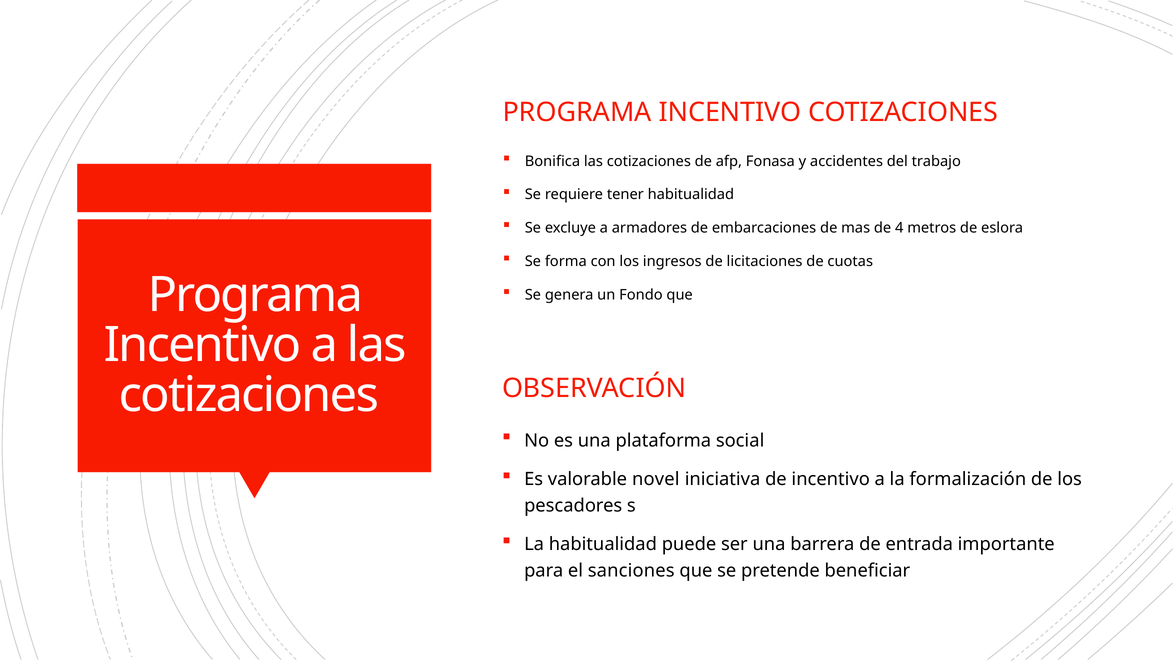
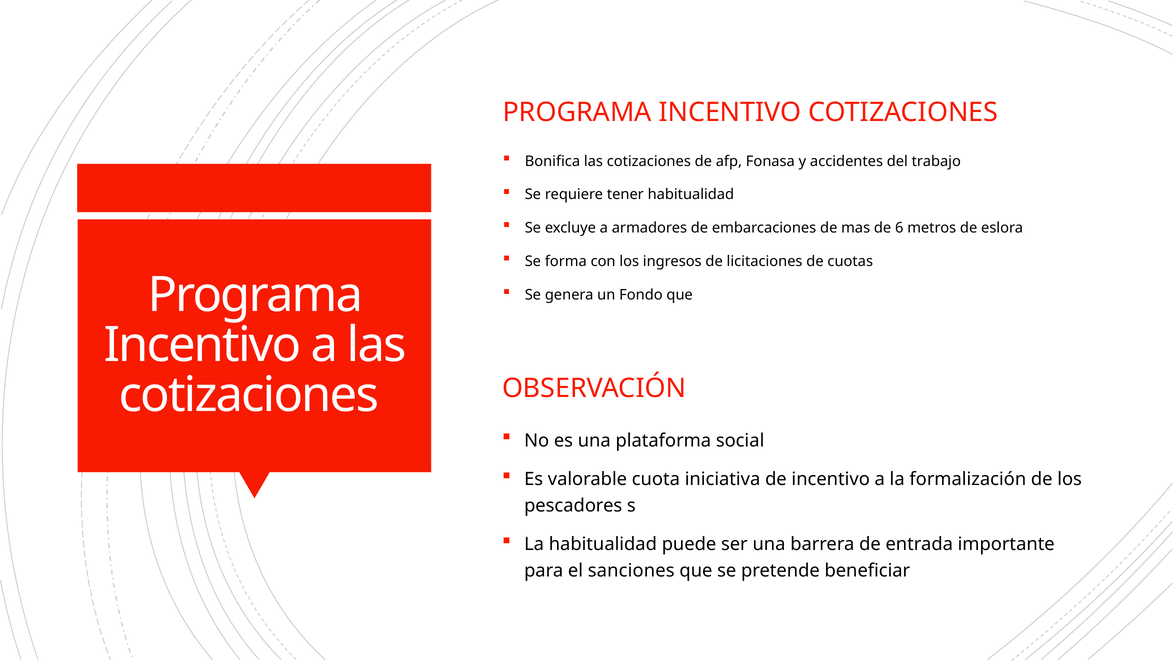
4: 4 -> 6 (899, 228)
novel: novel -> cuota (656, 479)
